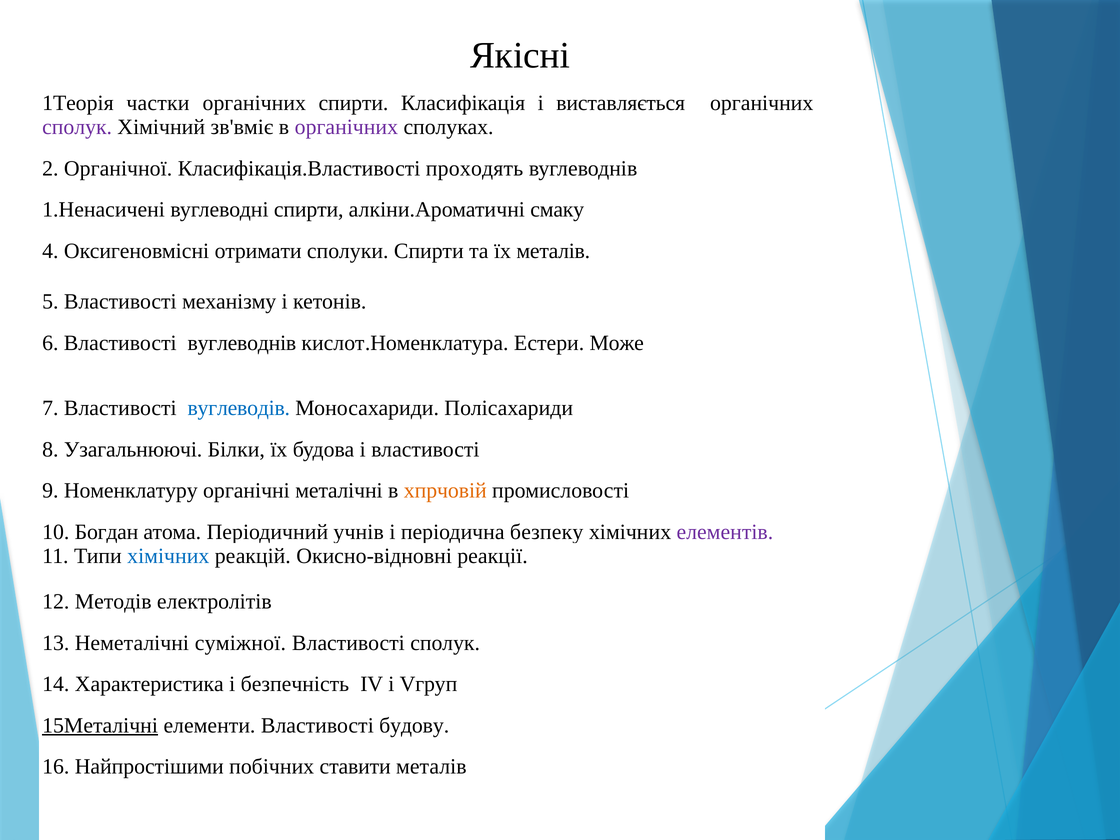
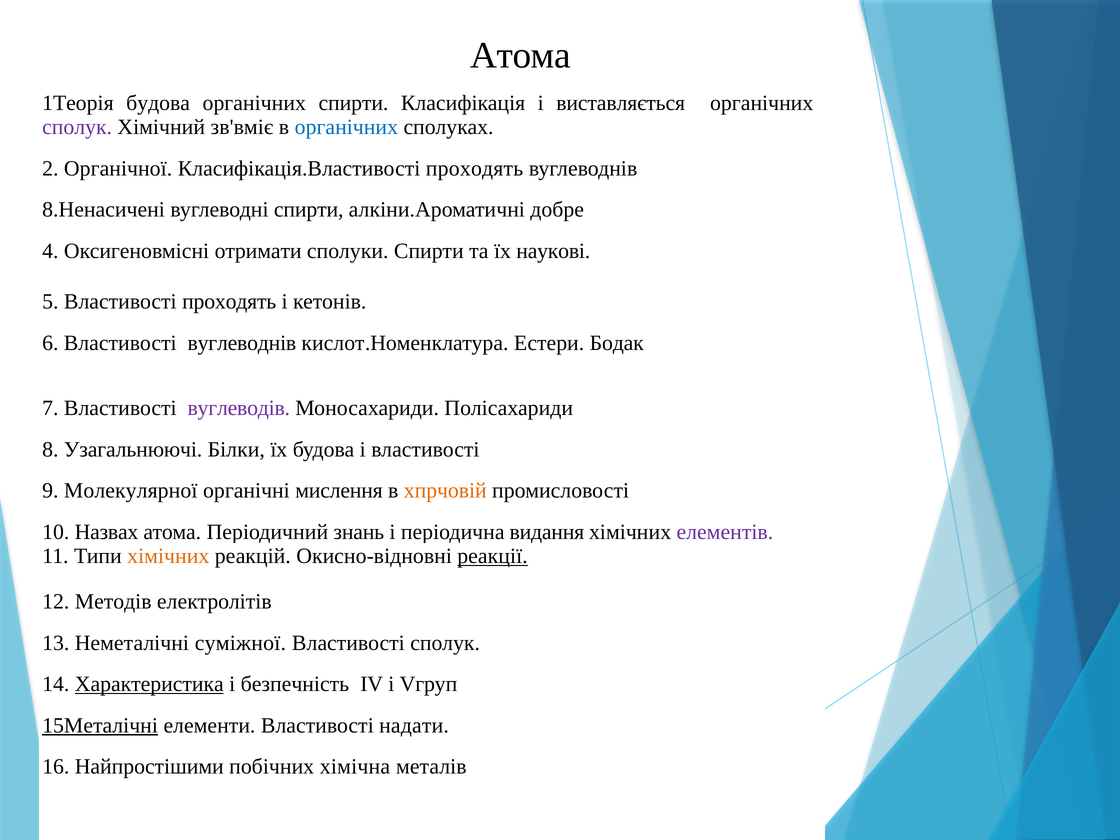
Якісні: Якісні -> Атома (520, 55)
1Теорія частки: частки -> будова (158, 103)
органічних colour: purple -> blue (346, 127)
1.Ненасичені: 1.Ненасичені -> 8.Ненасичені (104, 210)
смаку: смаку -> добре (557, 210)
їх металів: металів -> наукові (553, 251)
Властивості механізму: механізму -> проходять (229, 302)
Може: Може -> Бодак (617, 343)
вуглеводів colour: blue -> purple (239, 408)
Номенклатуру: Номенклатуру -> Молекулярної (131, 491)
металічні: металічні -> мислення (339, 491)
Богдан: Богдан -> Назвах (107, 532)
учнів: учнів -> знань (359, 532)
безпеку: безпеку -> видання (547, 532)
хімічних colour: blue -> orange (168, 556)
реакції underline: none -> present (492, 556)
Характеристика underline: none -> present (149, 684)
будову: будову -> надати (414, 725)
ставити: ставити -> хімічна (355, 767)
